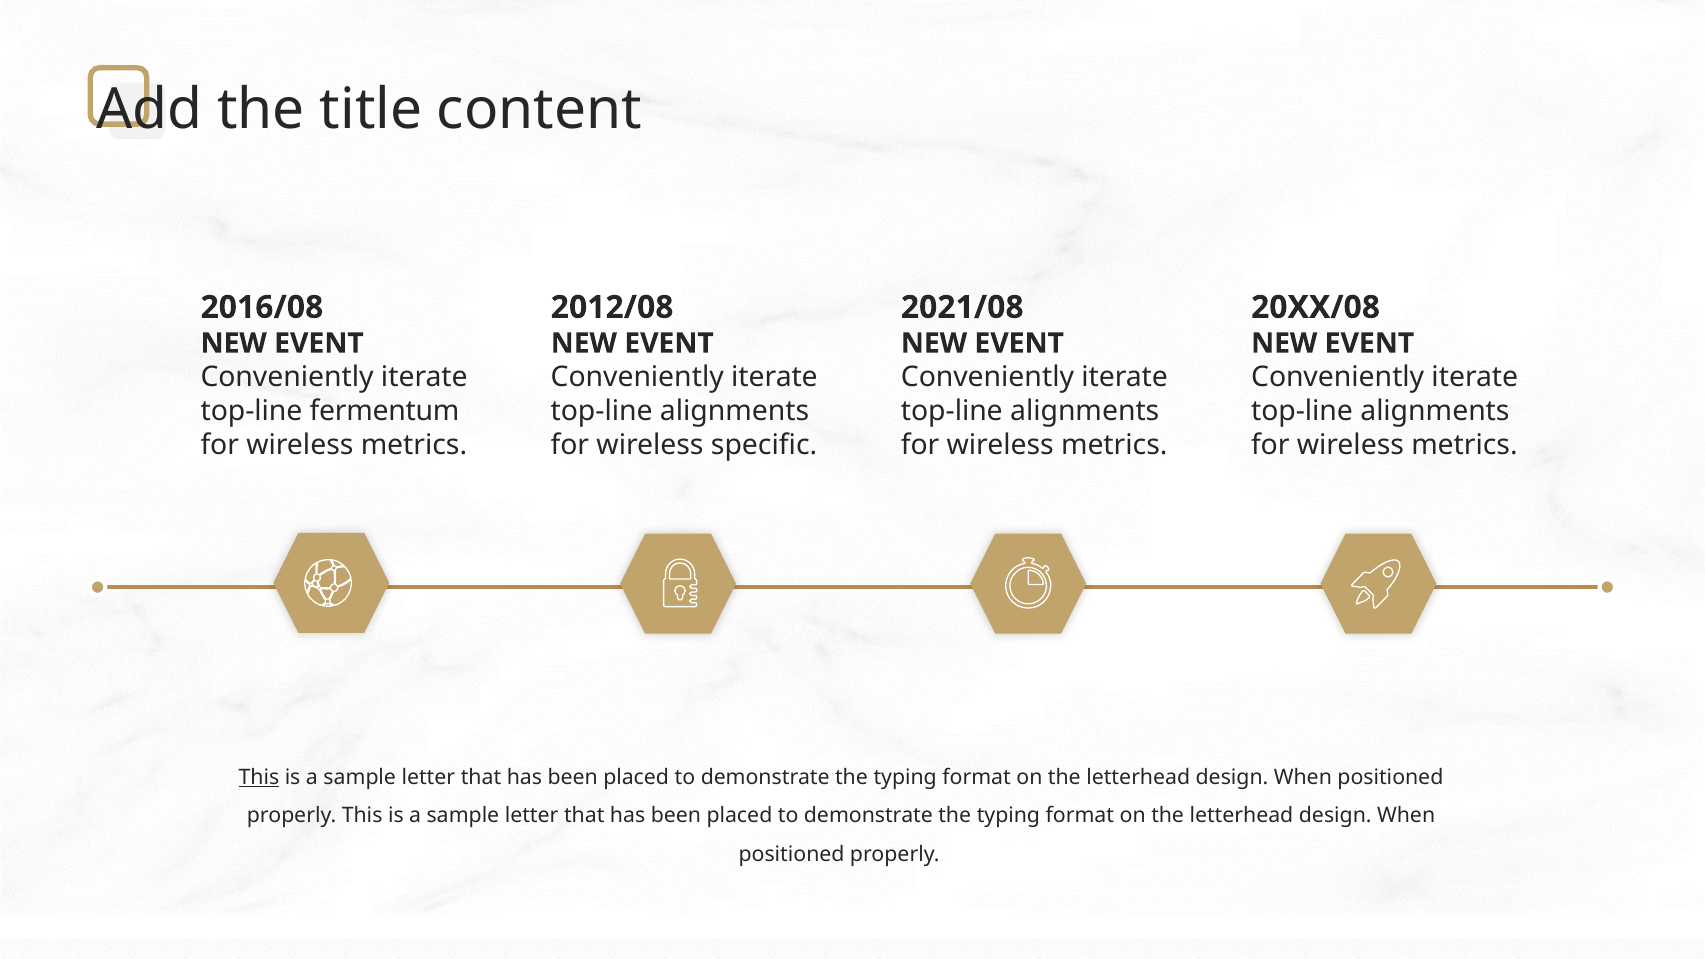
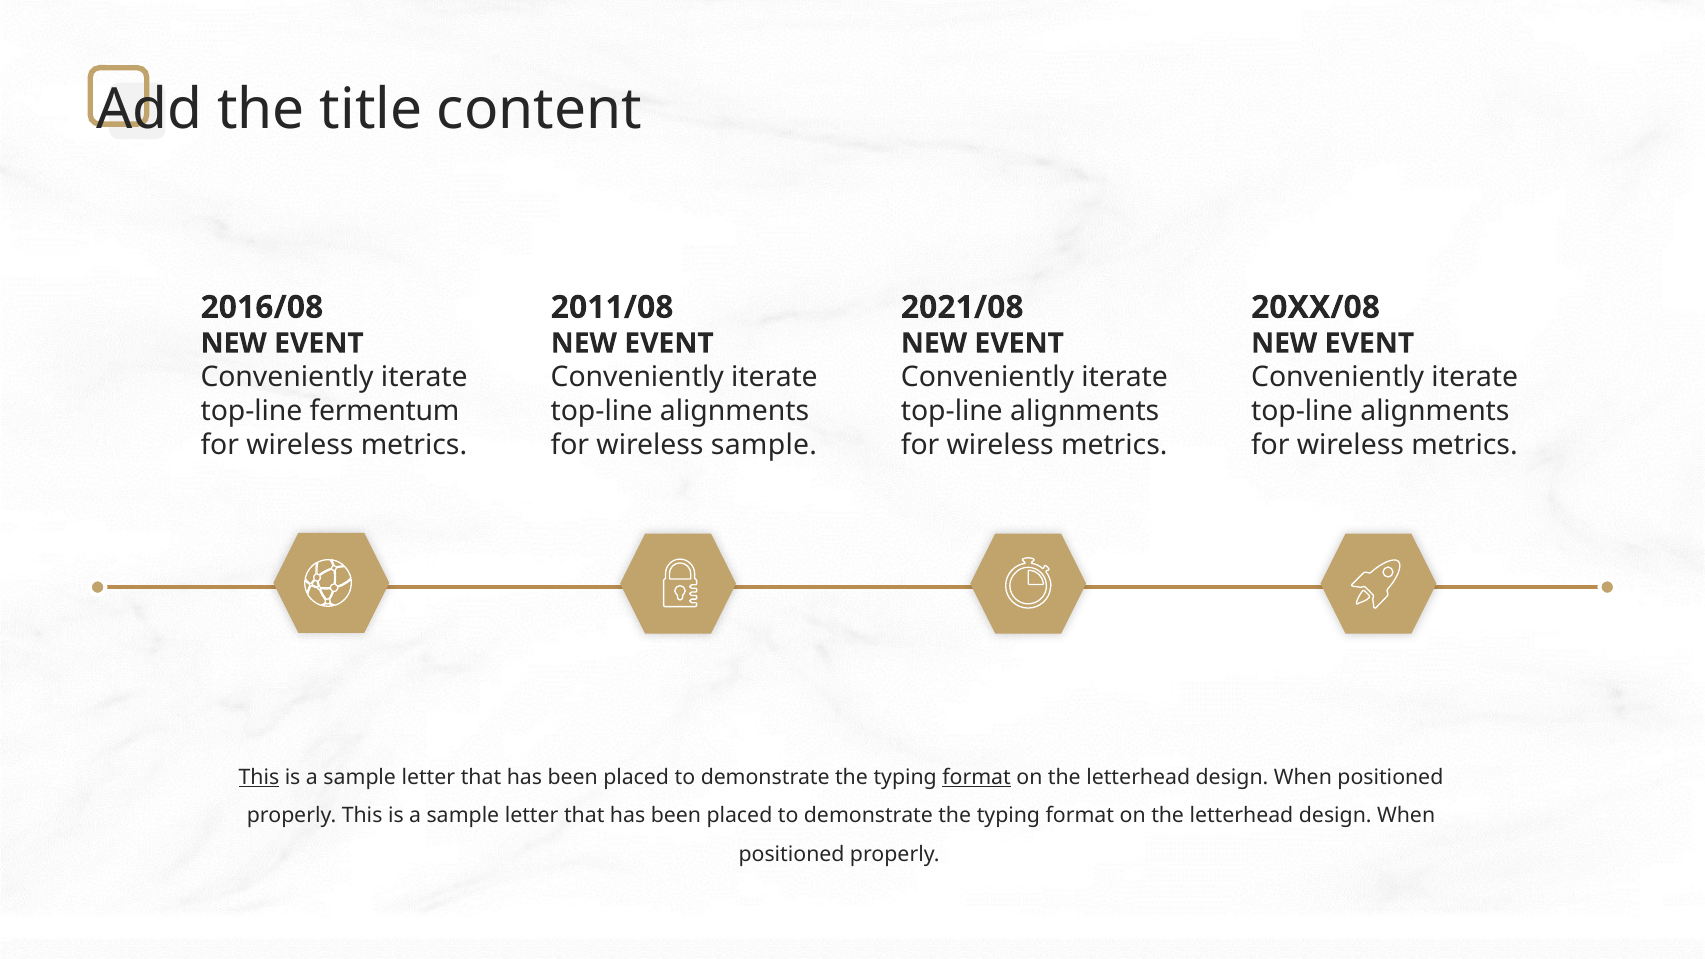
2012/08: 2012/08 -> 2011/08 (612, 307)
wireless specific: specific -> sample (764, 446)
format underline: none -> present (977, 777)
